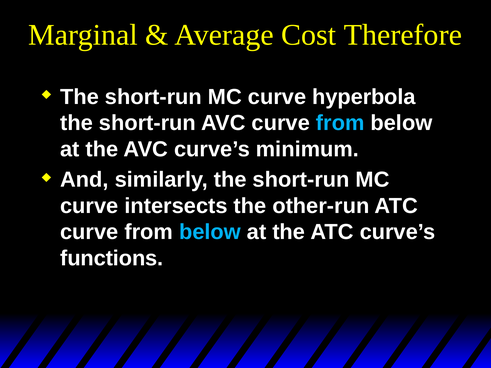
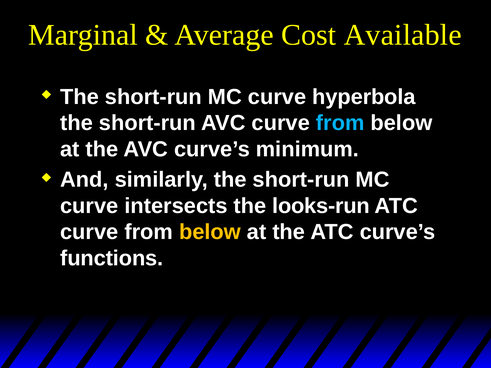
Therefore: Therefore -> Available (403, 35)
other-run: other-run -> looks-run (321, 206)
below colour: light blue -> yellow (210, 232)
